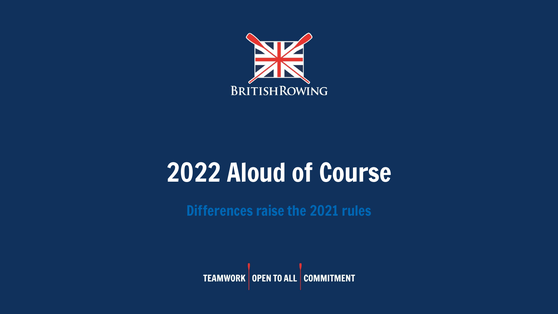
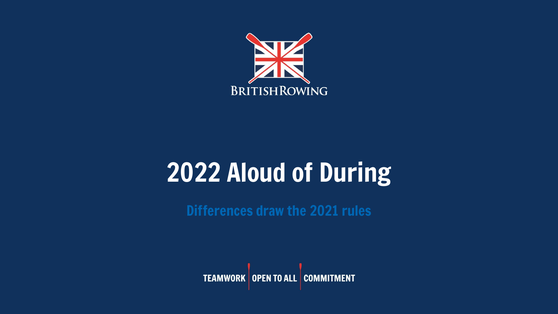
Course: Course -> During (355, 173)
raise: raise -> draw (270, 211)
